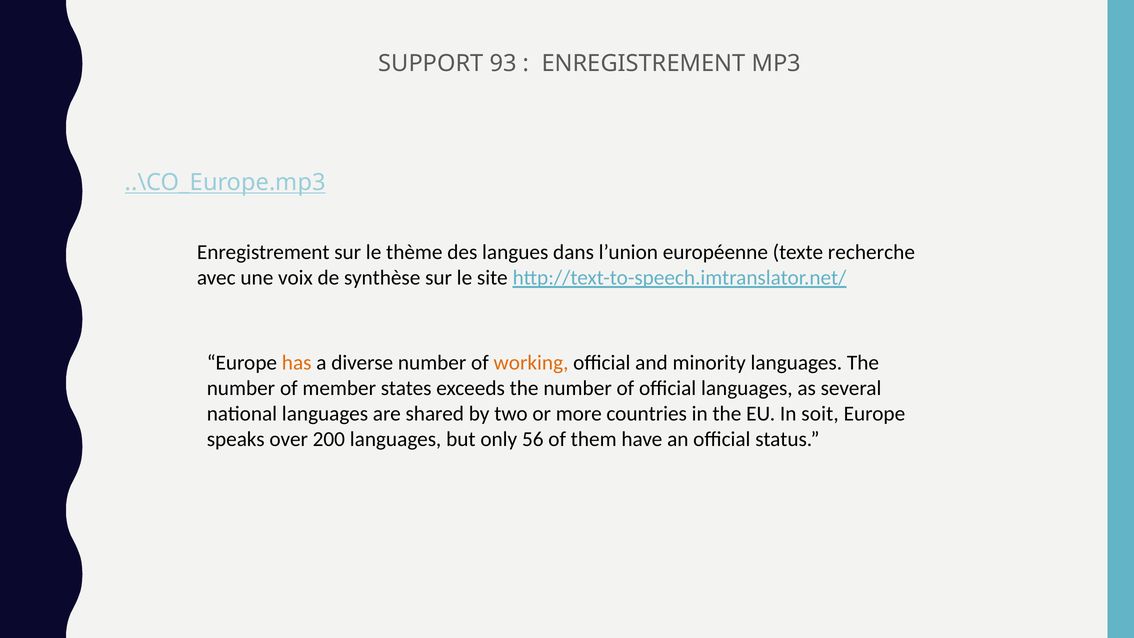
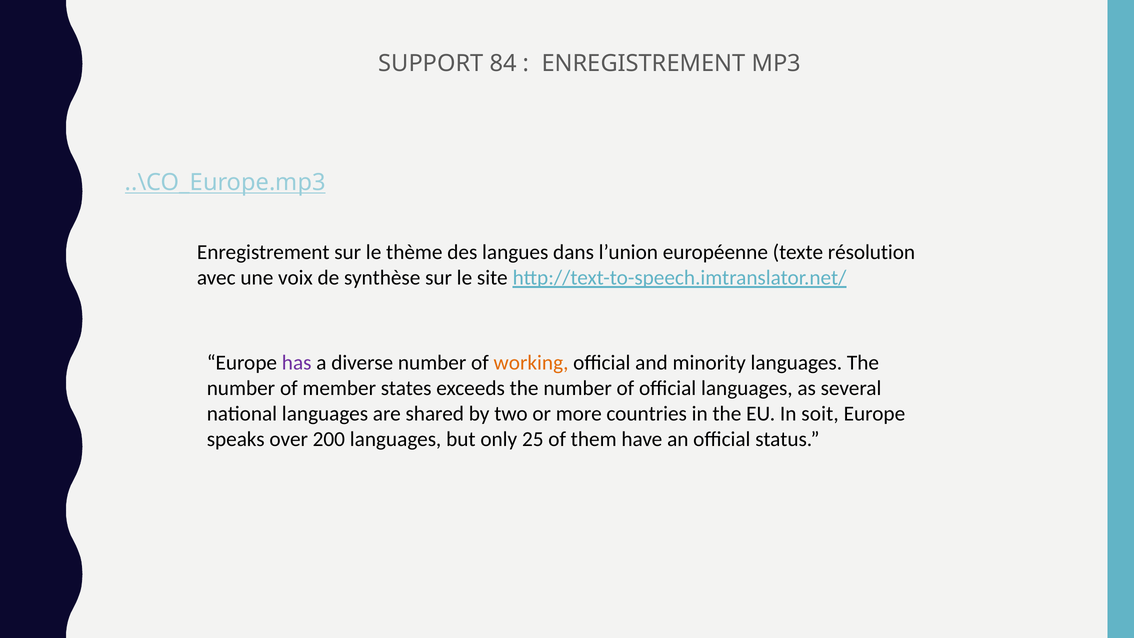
93: 93 -> 84 (503, 64)
recherche: recherche -> résolution (871, 252)
has colour: orange -> purple (297, 363)
56: 56 -> 25 (533, 439)
